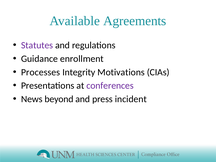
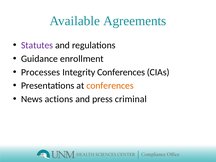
Integrity Motivations: Motivations -> Conferences (121, 72)
conferences colour: purple -> orange (110, 86)
beyond: beyond -> actions (59, 99)
incident: incident -> criminal (131, 99)
